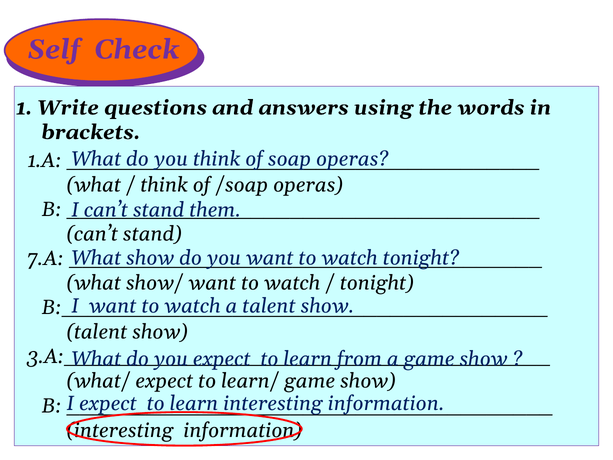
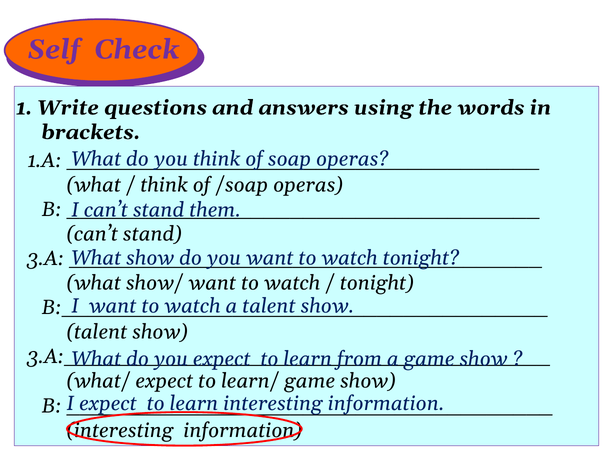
7.A: 7.A -> 3.A (46, 258)
